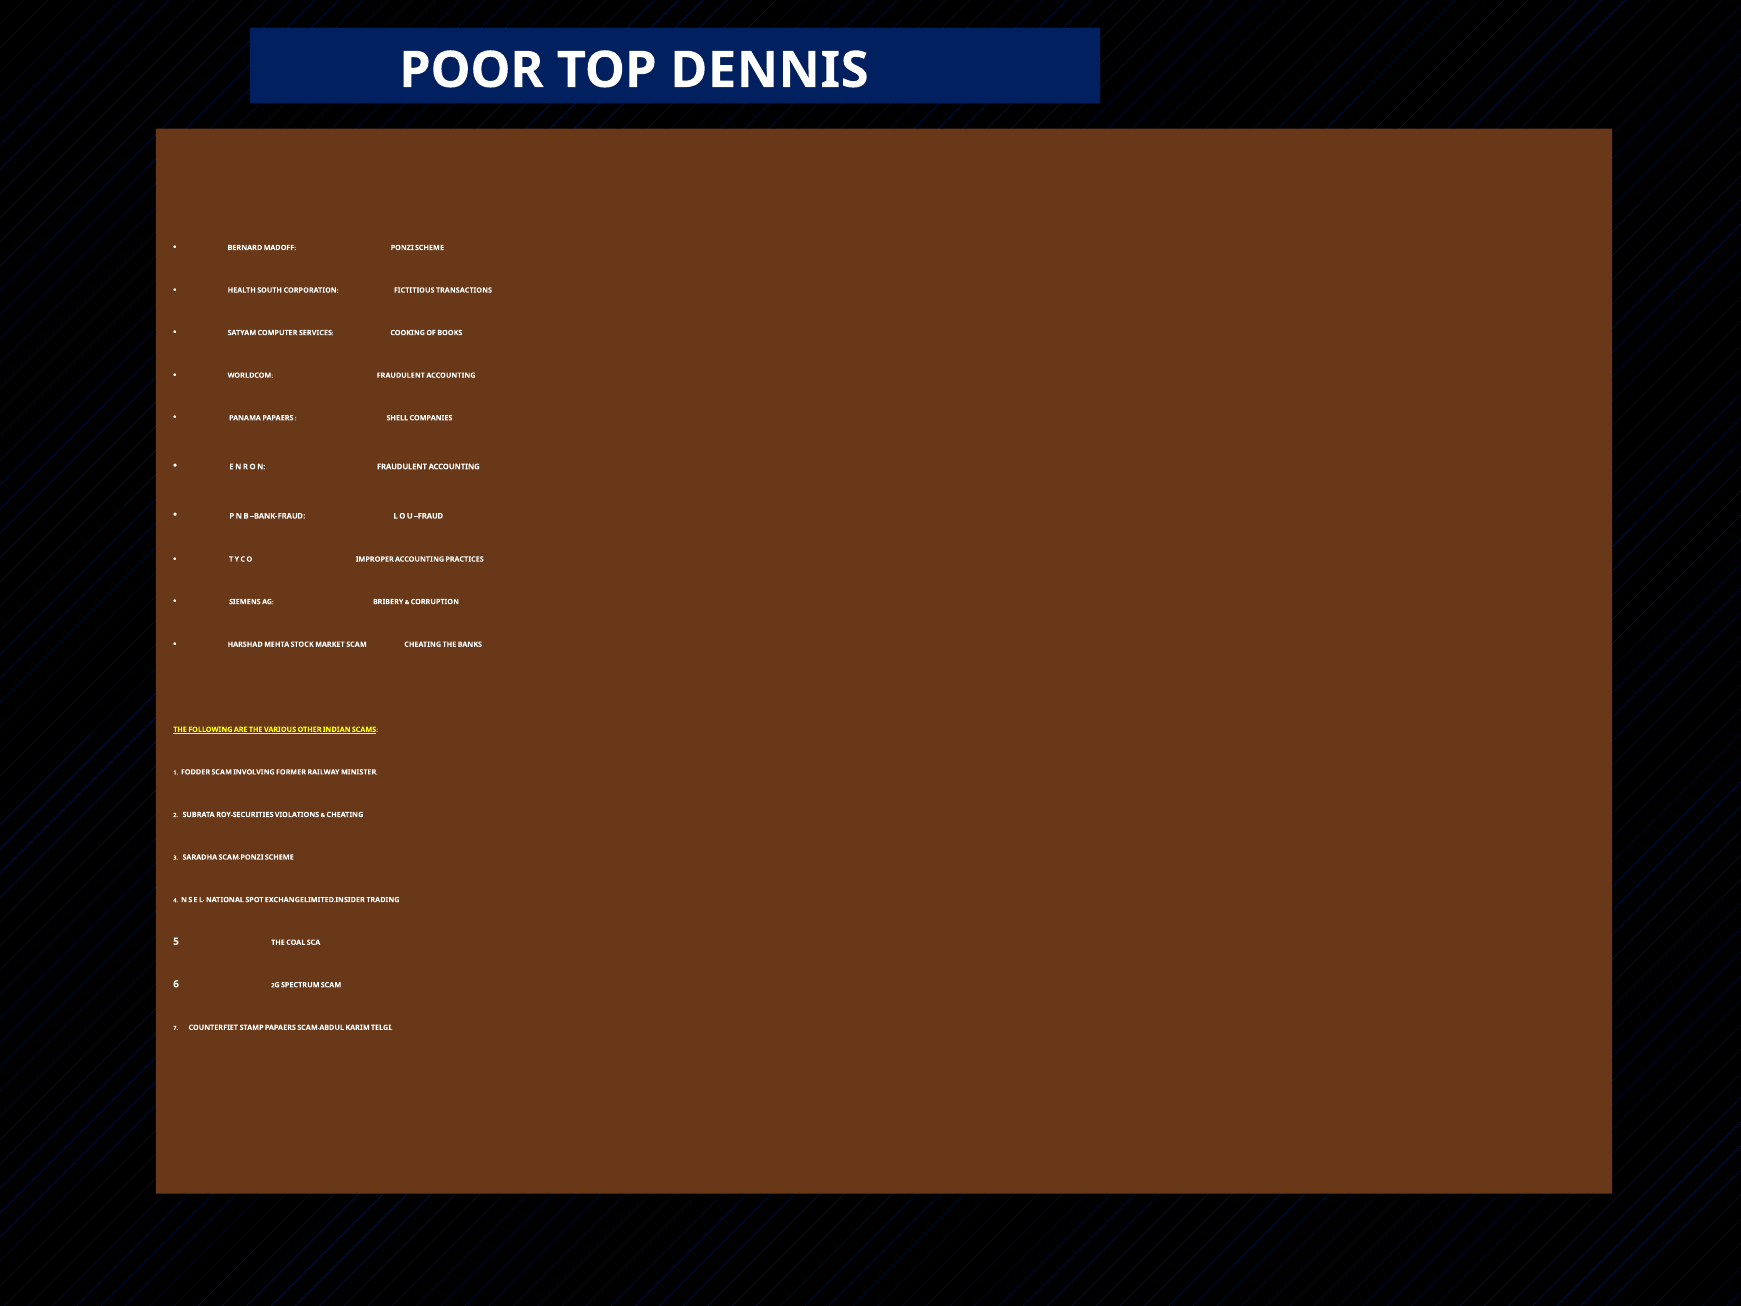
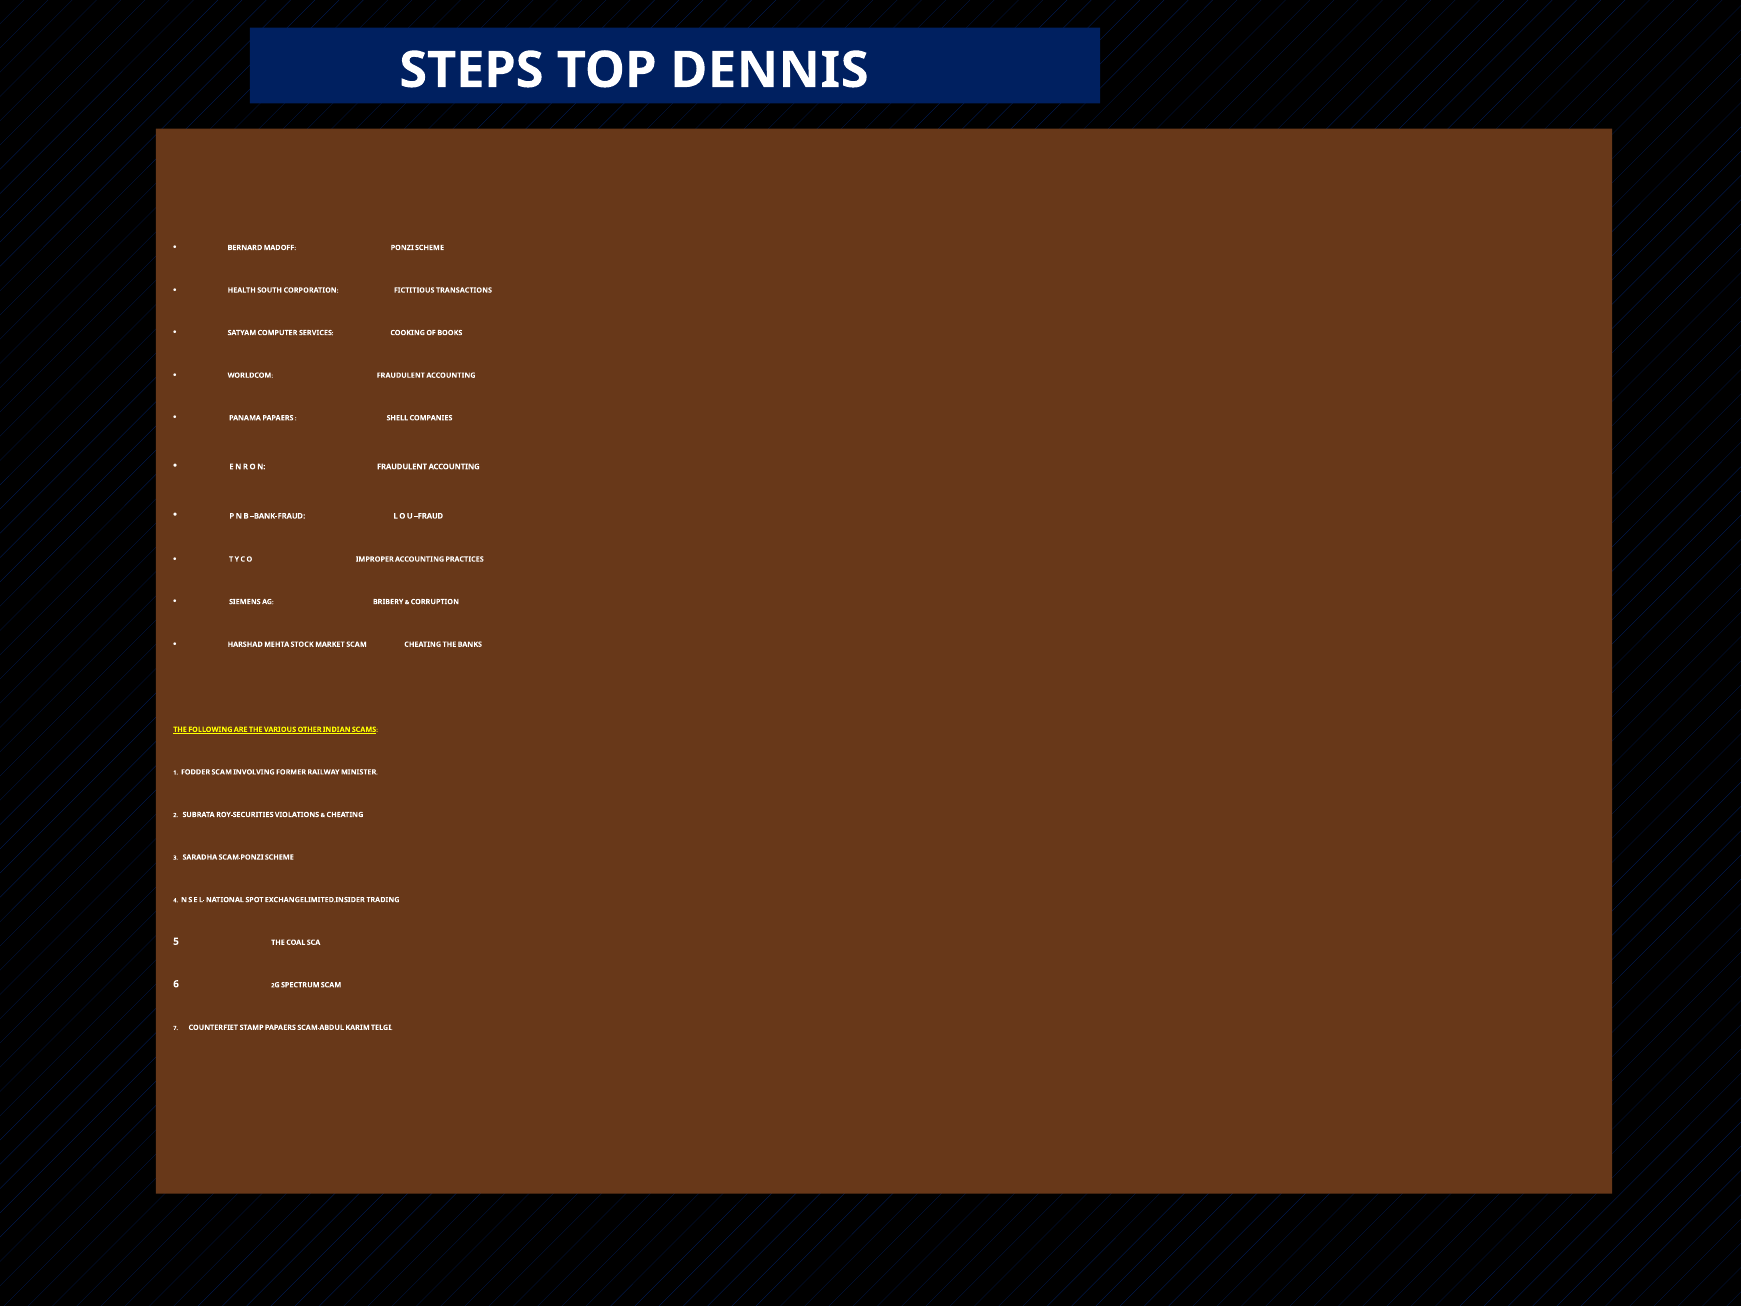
POOR: POOR -> STEPS (471, 70)
